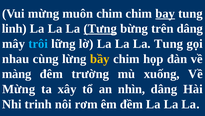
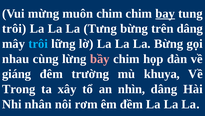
linh: linh -> trôi (14, 28)
Tưng underline: present -> none (100, 28)
La Tung: Tung -> Bừng (169, 44)
bầy colour: yellow -> pink (100, 59)
màng: màng -> giáng (17, 74)
xuống: xuống -> khuya (162, 74)
Mừng: Mừng -> Trong (19, 89)
trinh: trinh -> nhân (38, 104)
